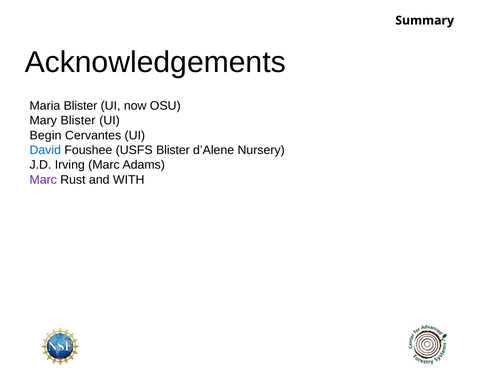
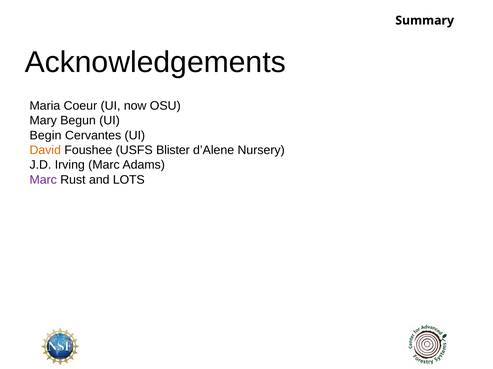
Maria Blister: Blister -> Coeur (80, 106)
Mary Blister: Blister -> Begun (78, 121)
David colour: blue -> orange (45, 150)
WITH: WITH -> LOTS (129, 180)
